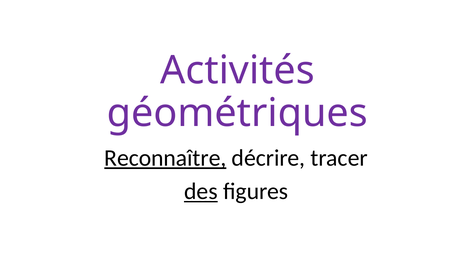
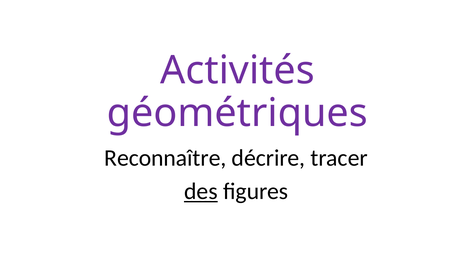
Reconnaître underline: present -> none (165, 158)
